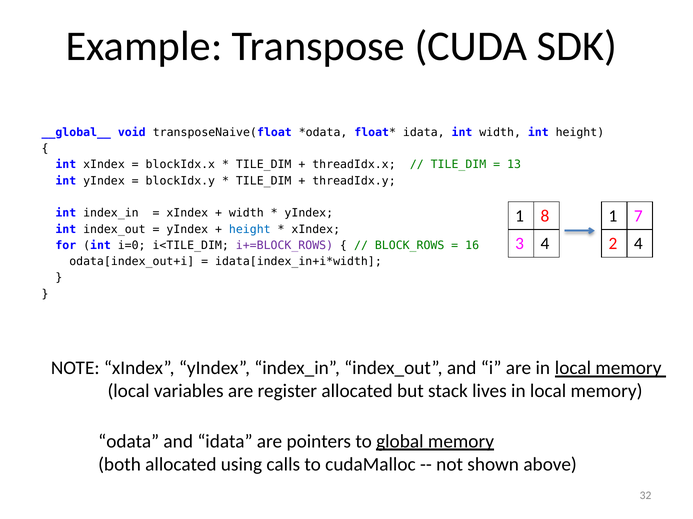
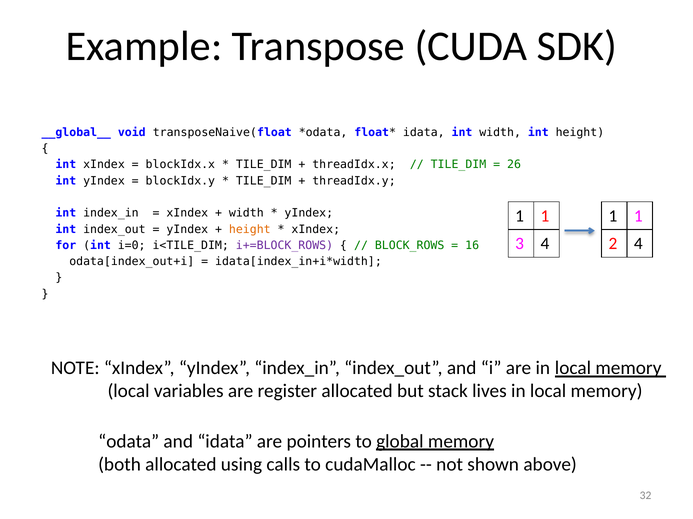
13: 13 -> 26 (514, 165)
8: 8 -> 1 (545, 216)
7: 7 -> 1 (638, 216)
height colour: blue -> orange (250, 230)
